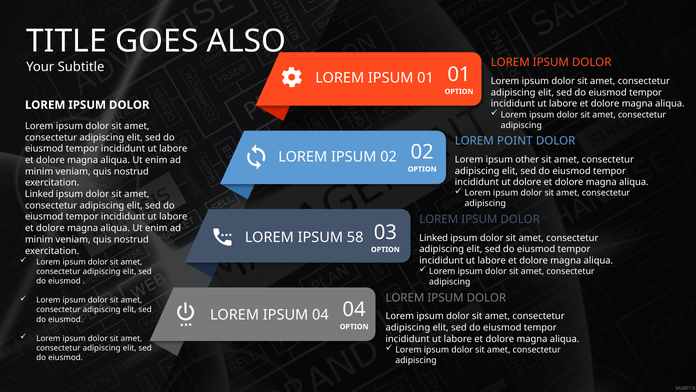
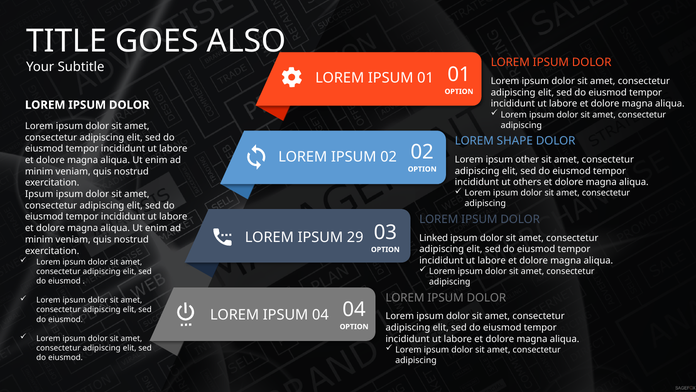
POINT: POINT -> SHAPE (515, 141)
ut dolore: dolore -> others (527, 182)
Linked: Linked -> Ipsum (39, 194)
58: 58 -> 29 (355, 237)
